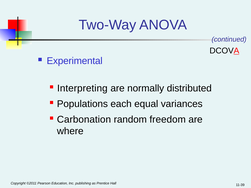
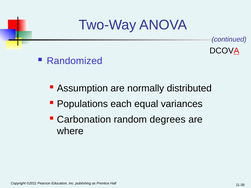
Experimental: Experimental -> Randomized (75, 61)
Interpreting: Interpreting -> Assumption (82, 88)
freedom: freedom -> degrees (168, 120)
